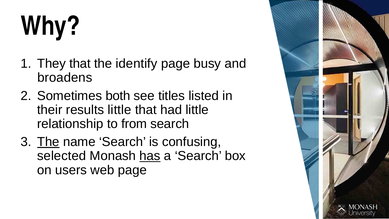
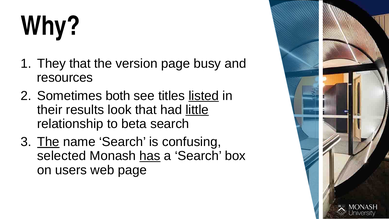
identify: identify -> version (137, 64)
broadens: broadens -> resources (65, 78)
listed underline: none -> present (204, 96)
results little: little -> look (120, 110)
little underline: none -> present (197, 110)
from: from -> beta (134, 124)
